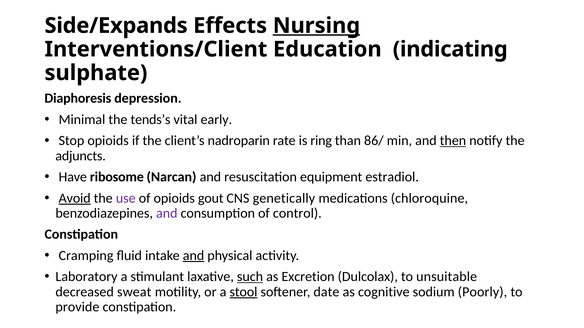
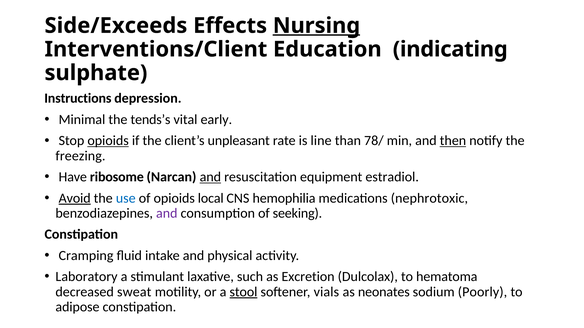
Side/Expands: Side/Expands -> Side/Exceeds (116, 26)
Diaphoresis: Diaphoresis -> Instructions (78, 99)
opioids underline: none -> present (108, 141)
nadroparin: nadroparin -> unpleasant (239, 141)
ring: ring -> line (321, 141)
86/: 86/ -> 78/ (374, 141)
adjuncts: adjuncts -> freezing (80, 156)
and underline: none -> present (210, 177)
use colour: purple -> blue (126, 198)
gout: gout -> local (211, 198)
genetically: genetically -> hemophilia (284, 198)
chloroquine: chloroquine -> nephrotoxic (429, 198)
control: control -> seeking (297, 214)
and underline: present -> none (194, 256)
such underline: present -> none (250, 277)
unsuitable: unsuitable -> hematoma (447, 277)
date: date -> vials (326, 292)
cognitive: cognitive -> neonates (384, 292)
provide: provide -> adipose (77, 307)
